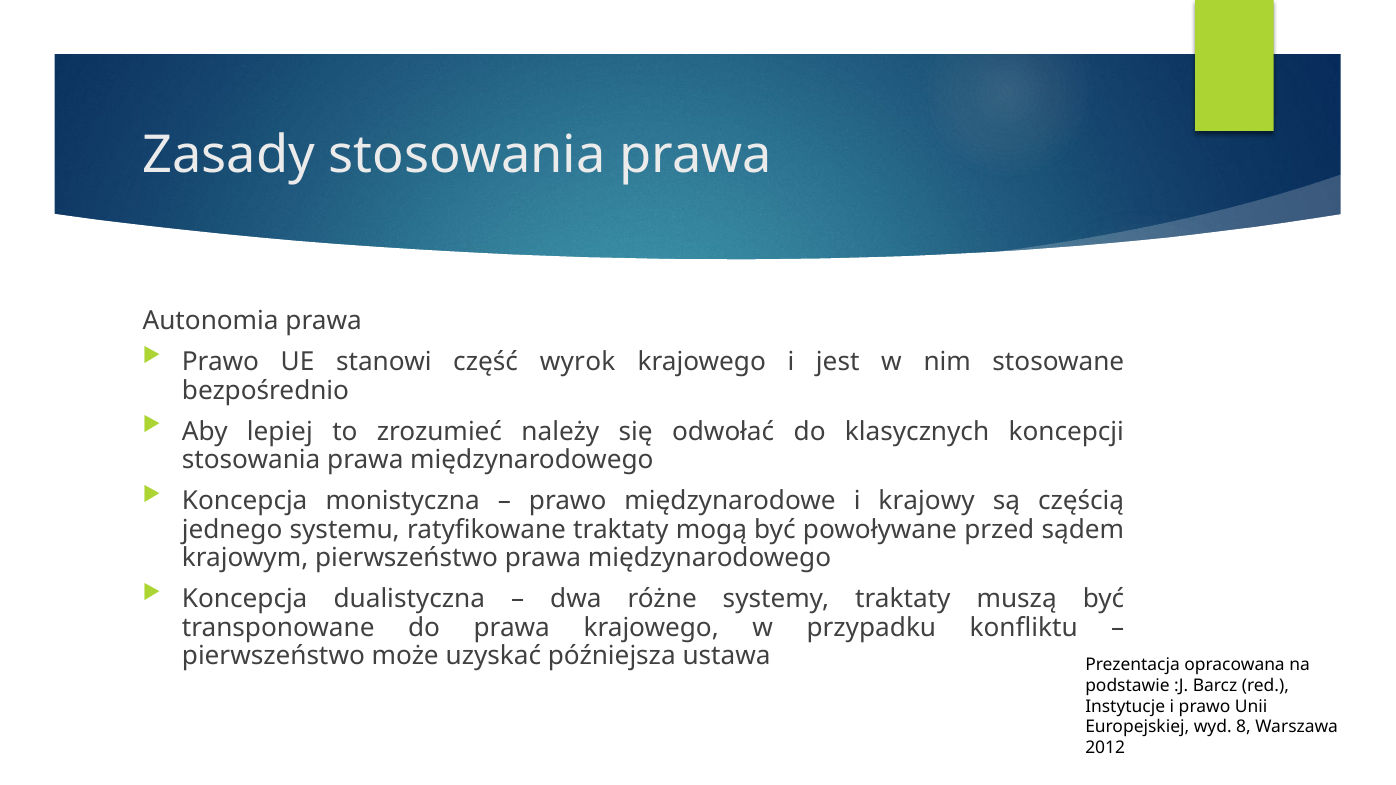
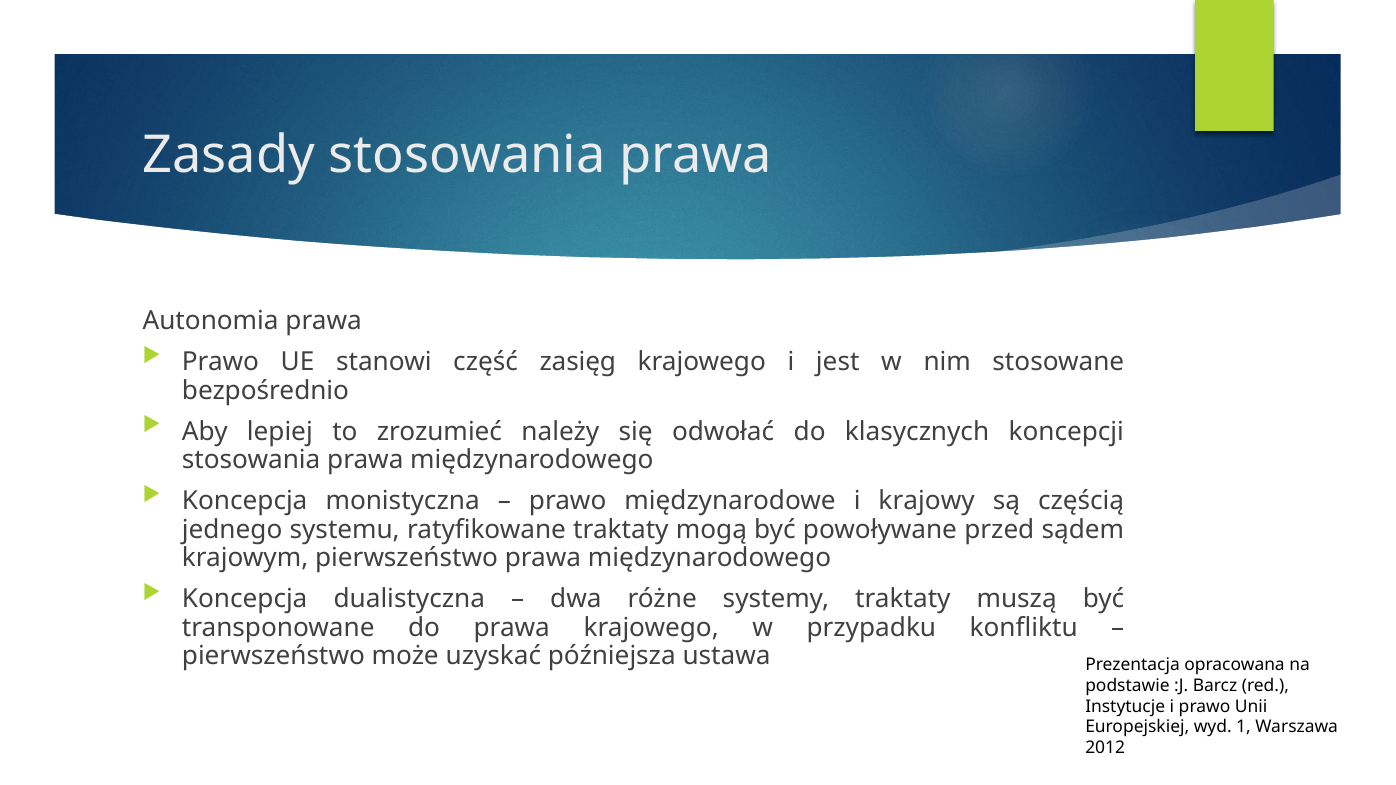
wyrok: wyrok -> zasięg (578, 362)
8: 8 -> 1 (1244, 727)
